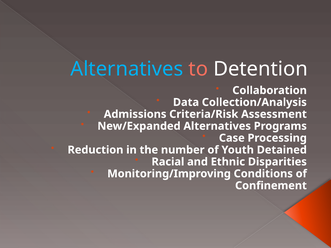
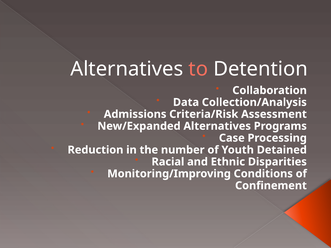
Alternatives colour: light blue -> white (127, 69)
